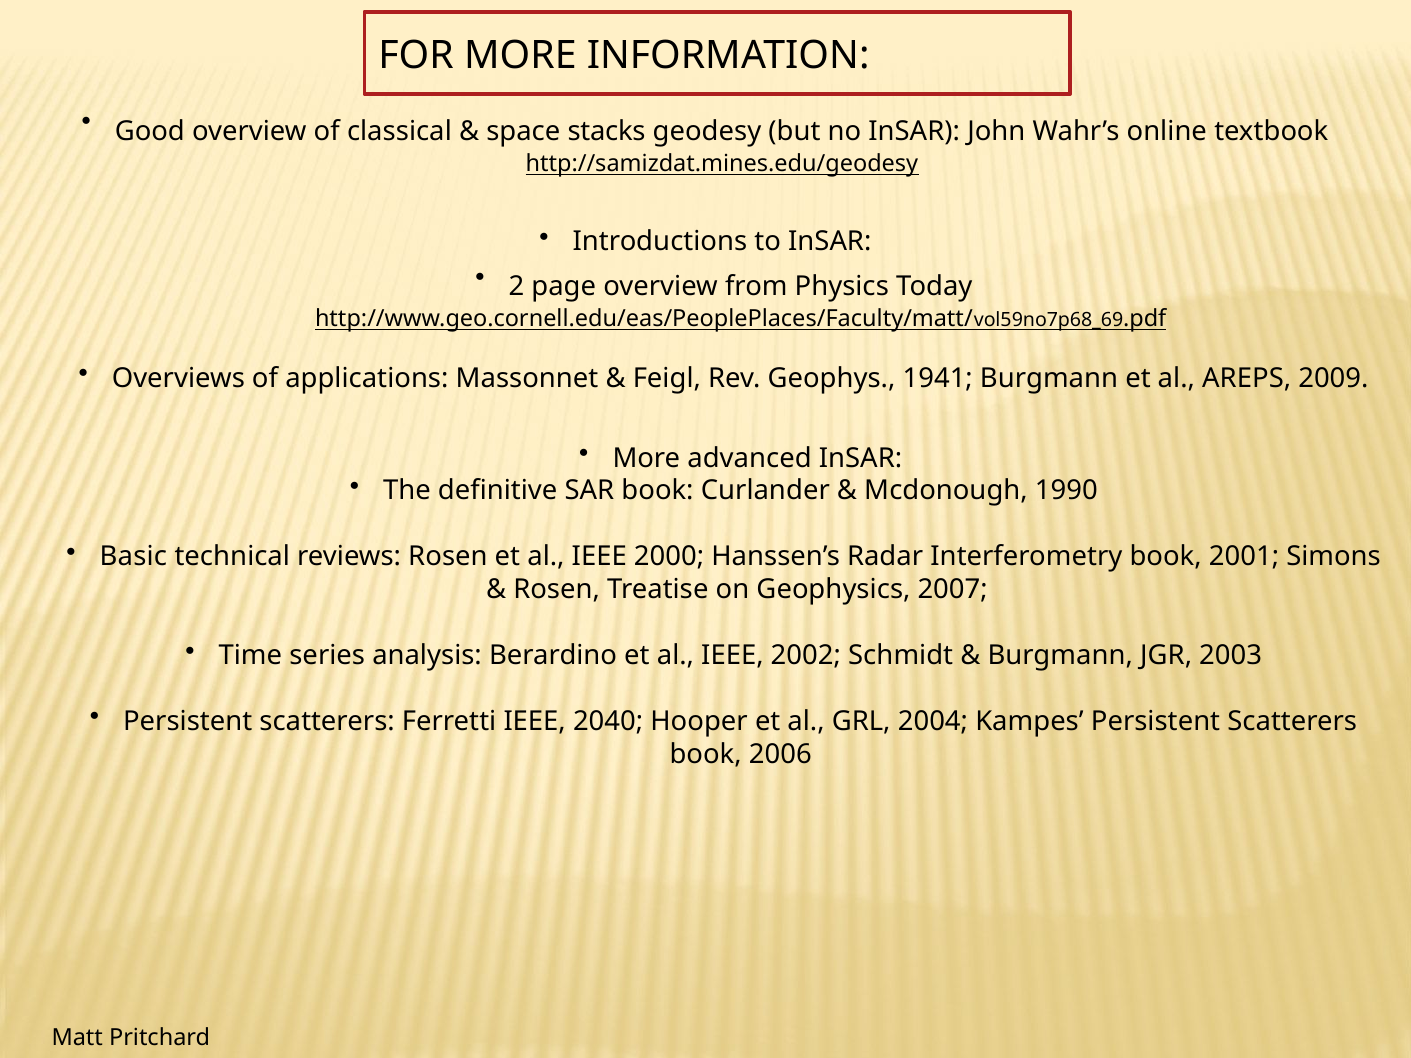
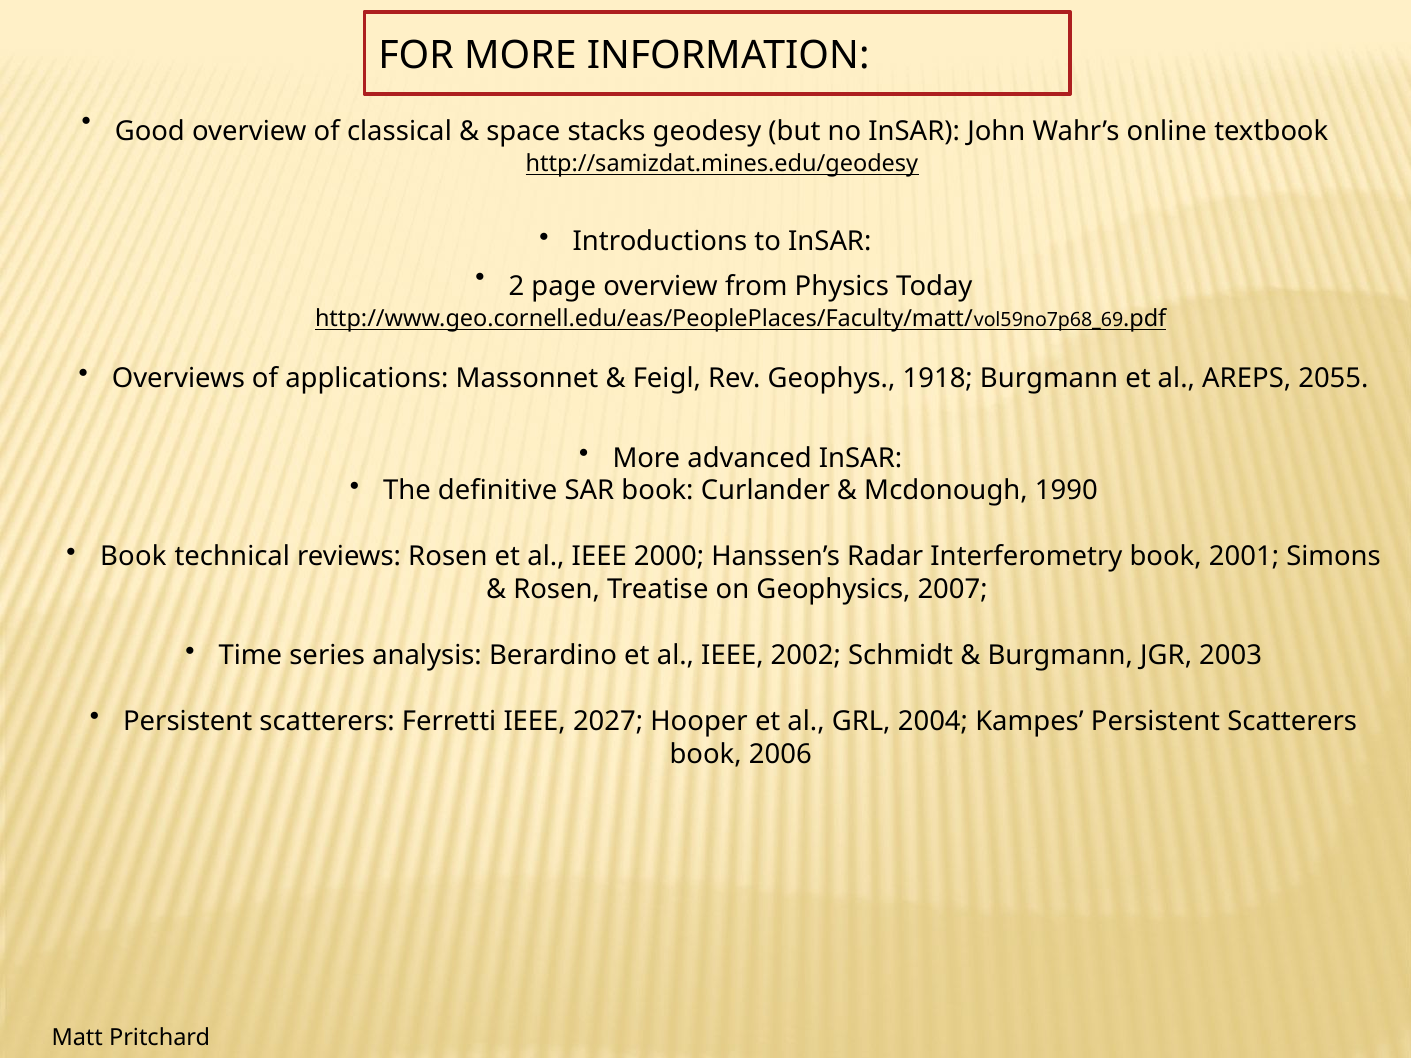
1941: 1941 -> 1918 (938, 378)
2009: 2009 -> 2055 (1333, 378)
Basic: Basic -> Book (133, 557)
2040: 2040 -> 2027 (608, 722)
